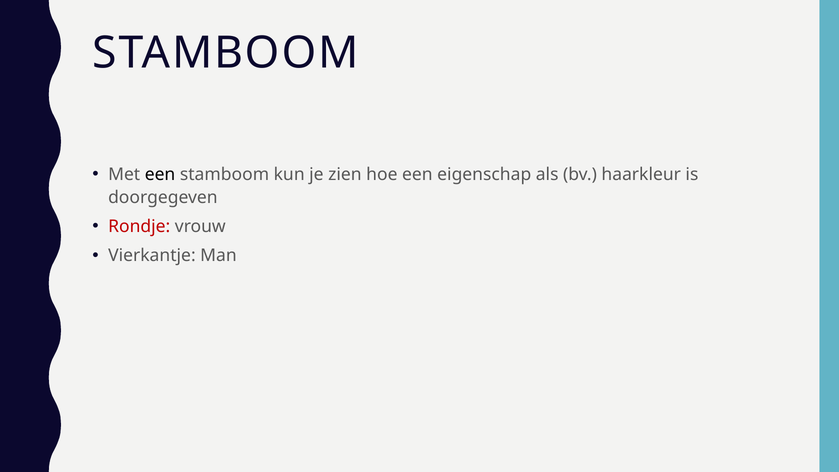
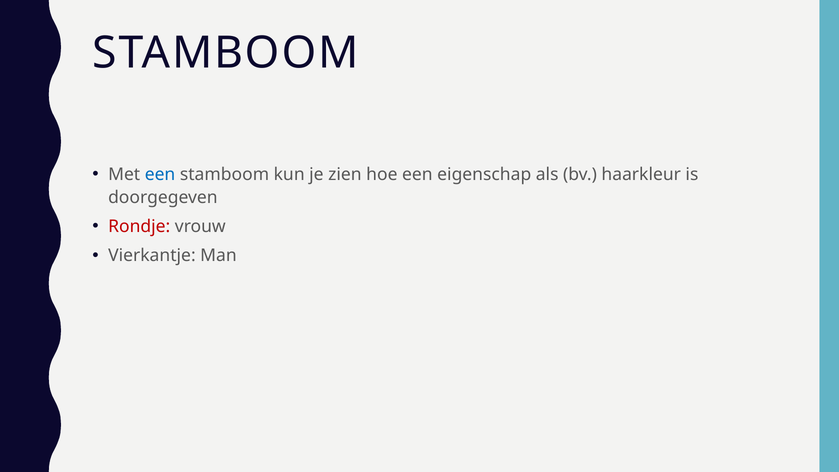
een colour: black -> blue (160, 174)
